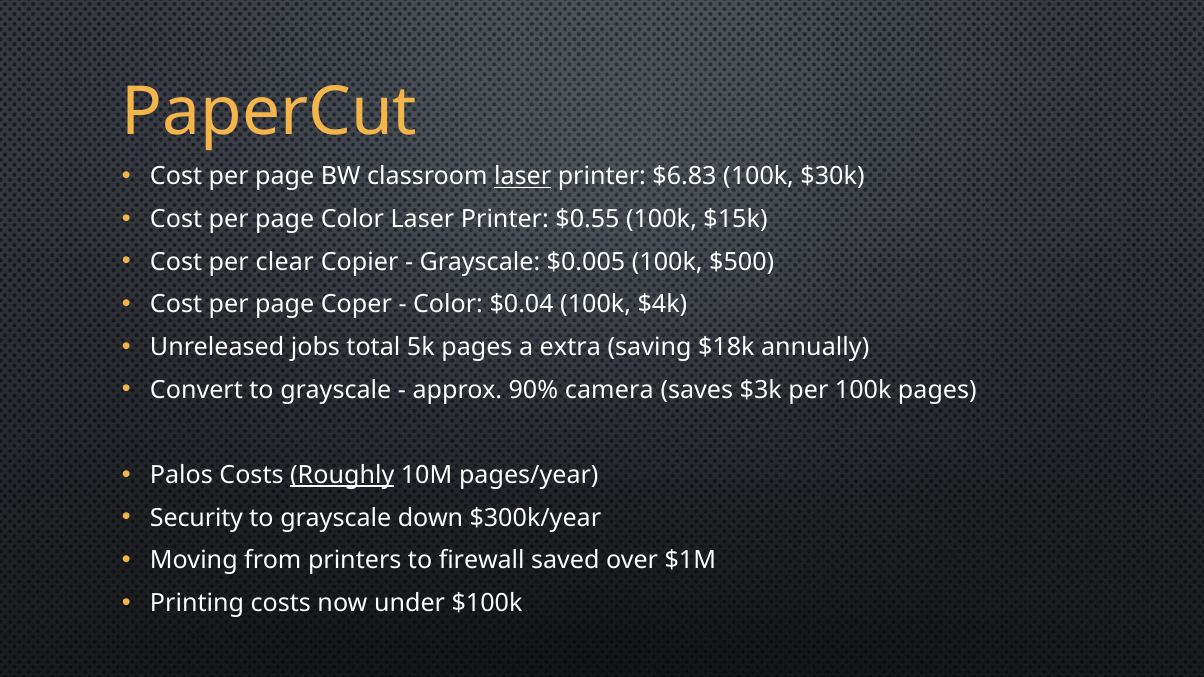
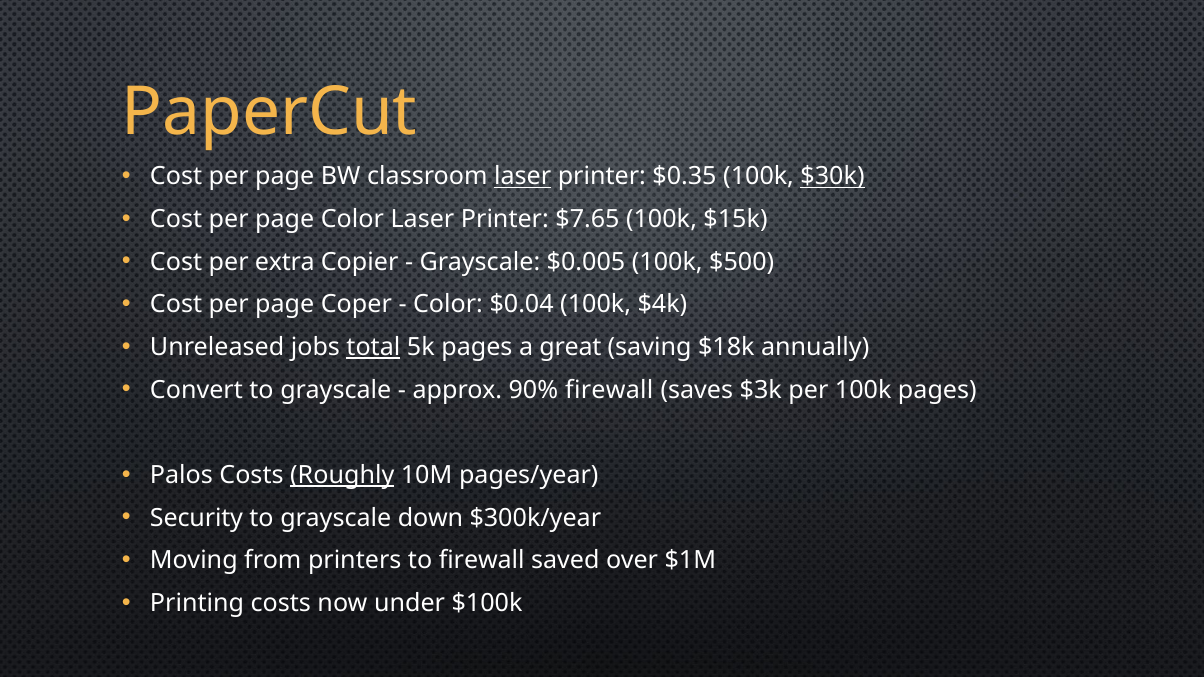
$6.83: $6.83 -> $0.35 (685, 177)
$30k underline: none -> present (833, 177)
$0.55: $0.55 -> $7.65 (588, 219)
clear: clear -> extra (285, 262)
total underline: none -> present (373, 347)
extra: extra -> great (570, 347)
90% camera: camera -> firewall (609, 390)
